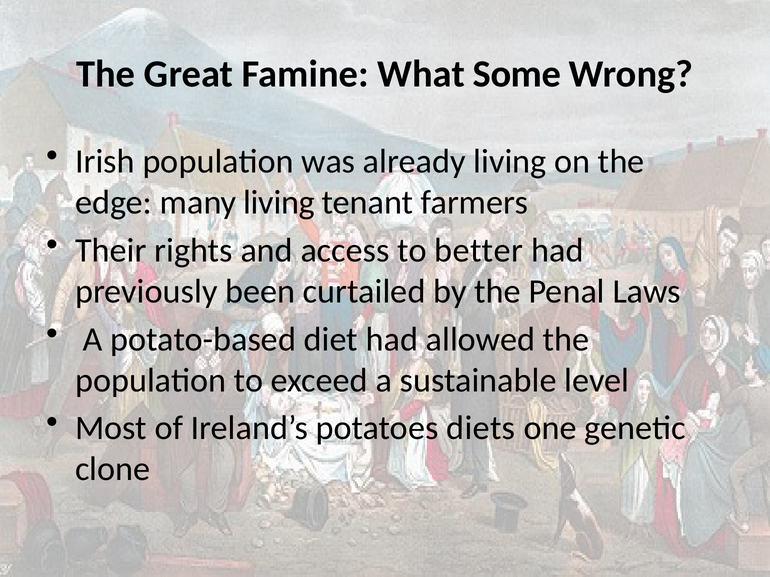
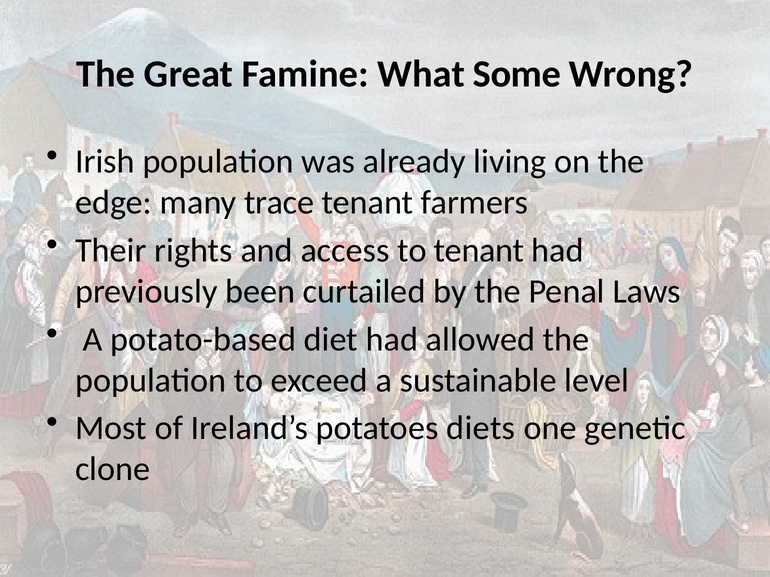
many living: living -> trace (279, 203)
to better: better -> tenant (479, 251)
